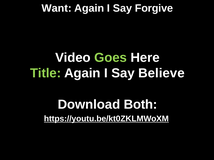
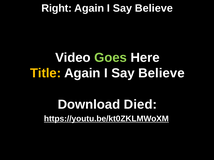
Want: Want -> Right (57, 8)
Forgive: Forgive -> Believe (154, 8)
Title colour: light green -> yellow (46, 73)
Both: Both -> Died (140, 105)
